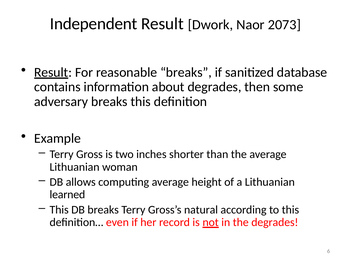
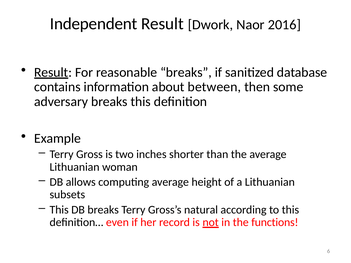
2073: 2073 -> 2016 (284, 25)
about degrades: degrades -> between (214, 87)
learned: learned -> subsets (67, 195)
the degrades: degrades -> functions (275, 223)
